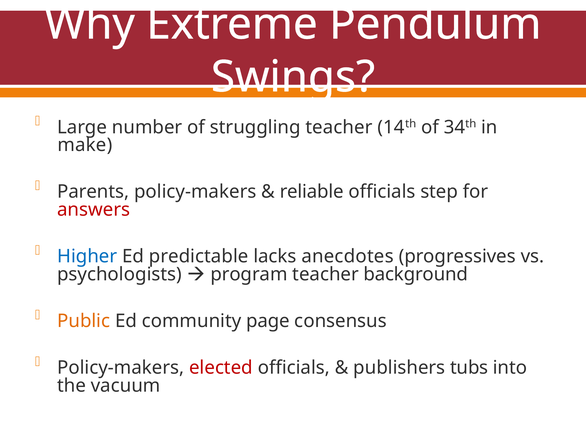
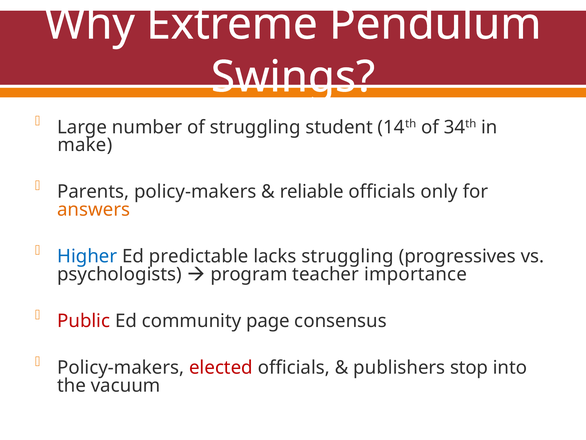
struggling teacher: teacher -> student (339, 127)
step: step -> only (439, 192)
answers colour: red -> orange (94, 210)
lacks anecdotes: anecdotes -> struggling (348, 256)
background: background -> importance (416, 274)
Public colour: orange -> red (84, 321)
tubs: tubs -> stop (469, 367)
